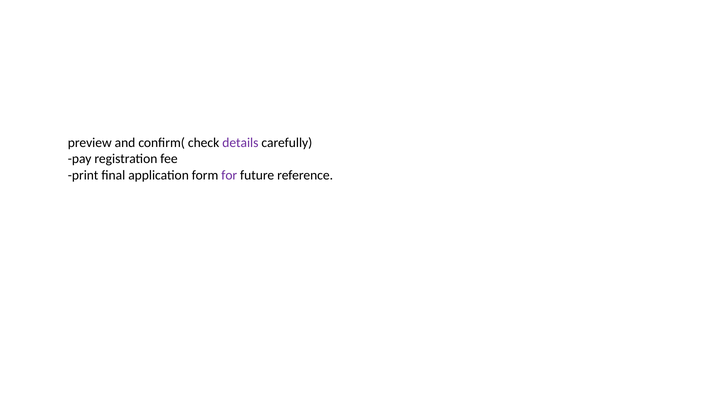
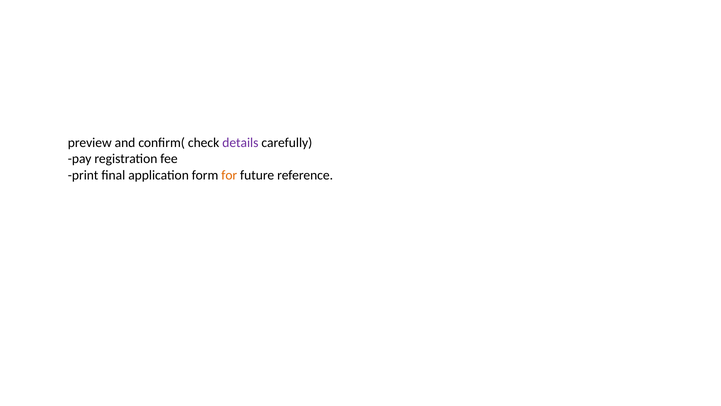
for colour: purple -> orange (229, 175)
